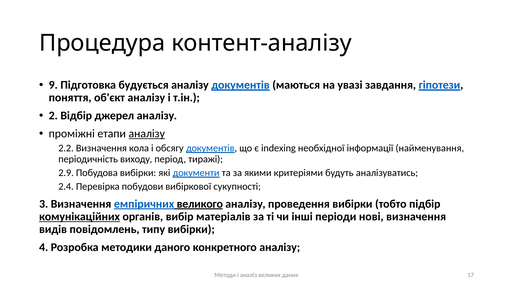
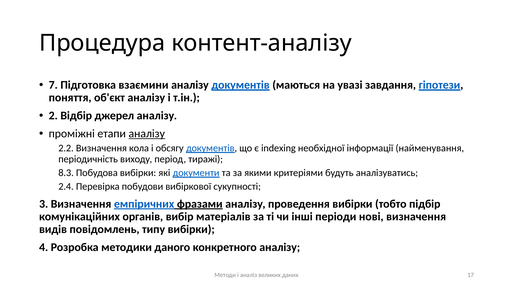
9: 9 -> 7 (53, 85)
будується: будується -> взаємини (144, 85)
2.9: 2.9 -> 8.3 (66, 173)
великого: великого -> фразами (200, 204)
комунікаційних underline: present -> none (80, 217)
